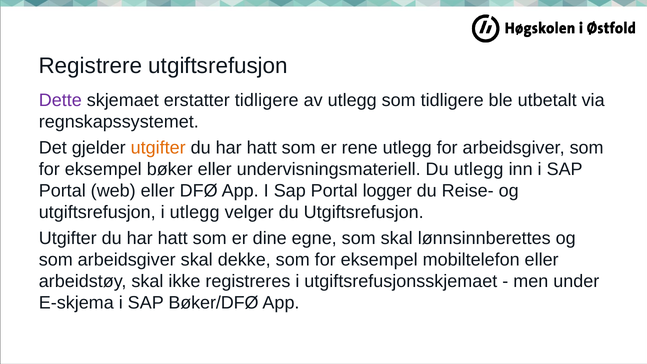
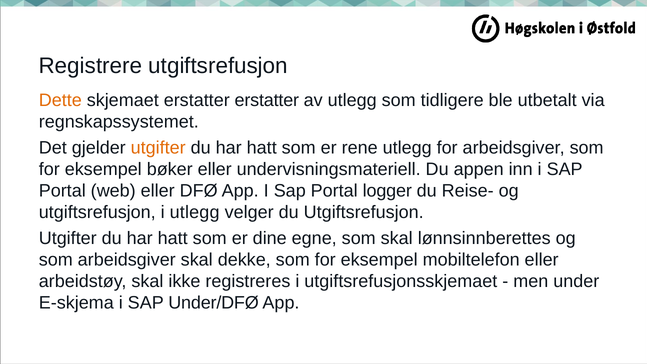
Dette colour: purple -> orange (60, 100)
erstatter tidligere: tidligere -> erstatter (267, 100)
Du utlegg: utlegg -> appen (479, 169)
Bøker/DFØ: Bøker/DFØ -> Under/DFØ (214, 303)
